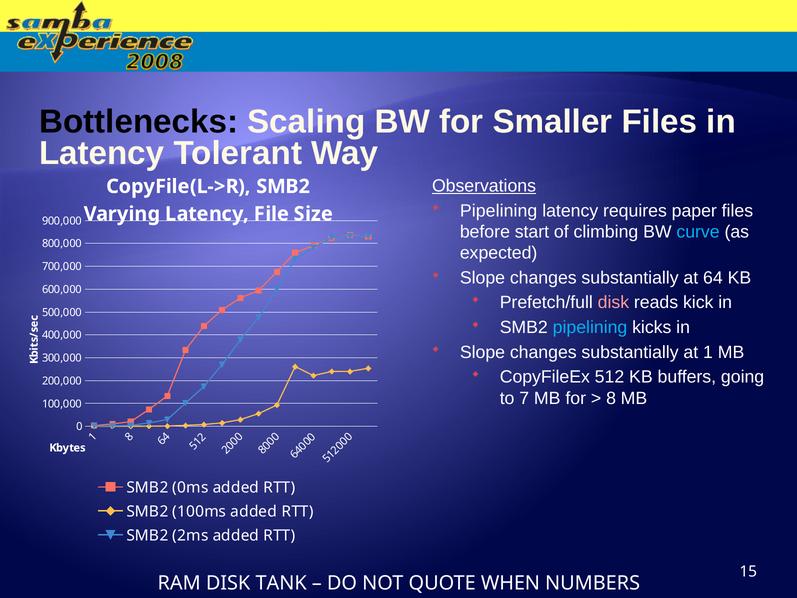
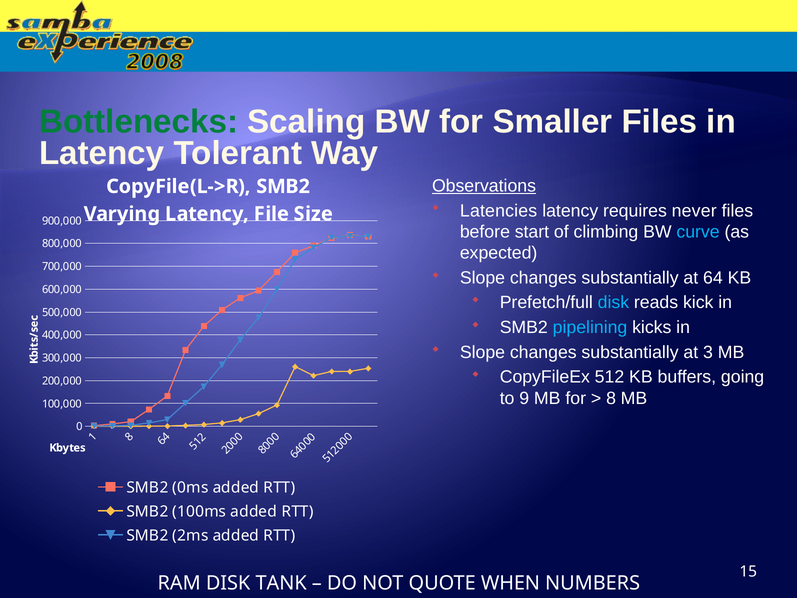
Bottlenecks colour: black -> green (139, 122)
Pipelining: Pipelining -> Latencies (499, 211)
paper: paper -> never (694, 211)
disk colour: pink -> light blue (613, 303)
at 1: 1 -> 3 (708, 352)
7: 7 -> 9 (524, 398)
